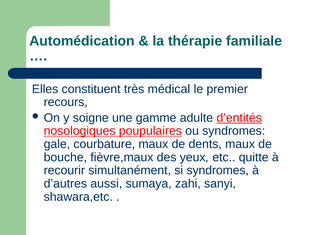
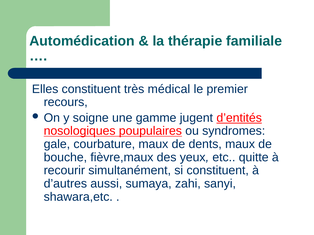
adulte: adulte -> jugent (196, 118)
si syndromes: syndromes -> constituent (218, 171)
